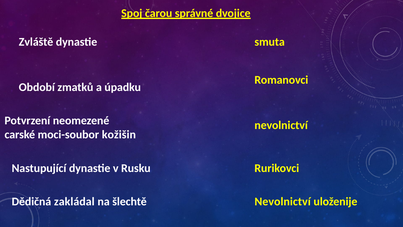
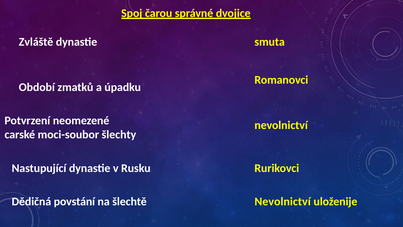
kožišin: kožišin -> šlechty (119, 134)
zakládal: zakládal -> povstání (74, 201)
